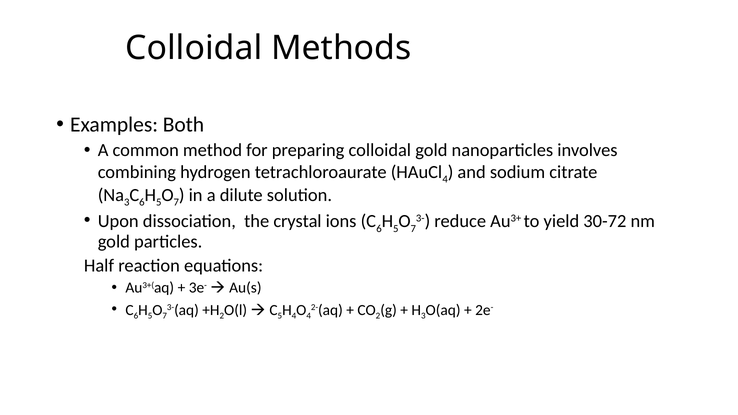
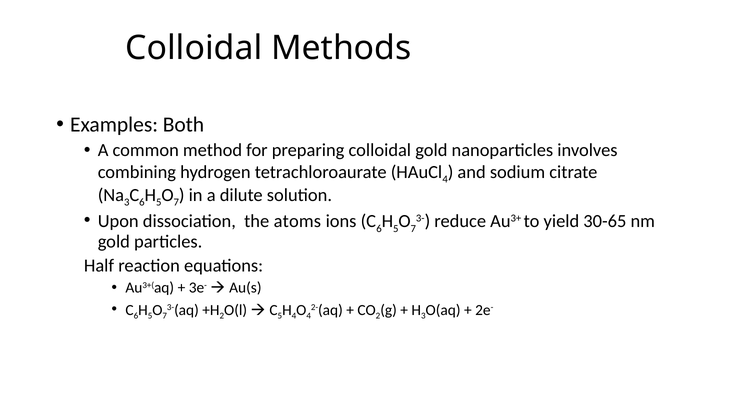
crystal: crystal -> atoms (297, 221)
30-72: 30-72 -> 30-65 (605, 221)
